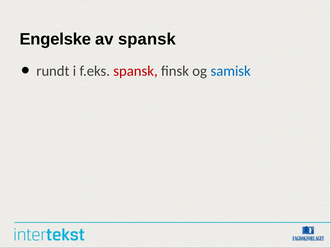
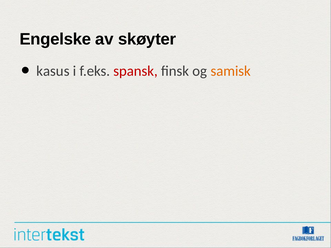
av spansk: spansk -> skøyter (147, 39)
rundt: rundt -> kasus (53, 71)
samisk colour: blue -> orange (231, 71)
